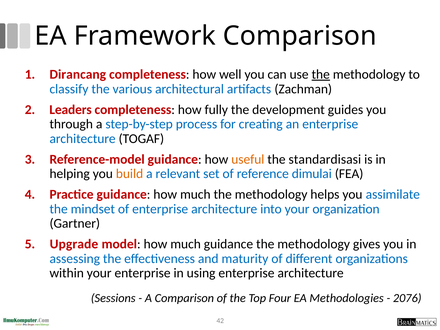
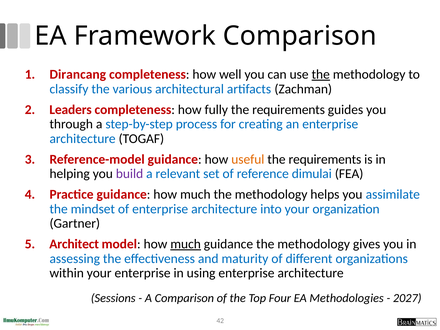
fully the development: development -> requirements (289, 110)
standardisasi: standardisasi -> requirements (325, 159)
build colour: orange -> purple (130, 174)
Upgrade: Upgrade -> Architect (74, 244)
much underline: none -> present (186, 244)
2076: 2076 -> 2027 (407, 298)
